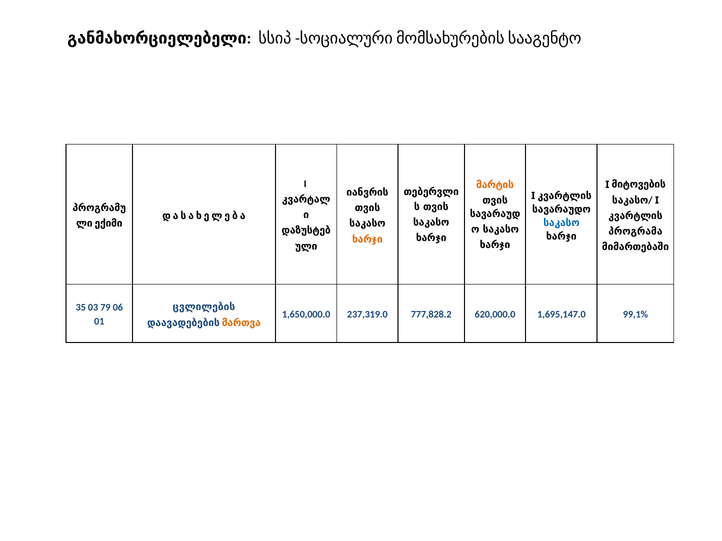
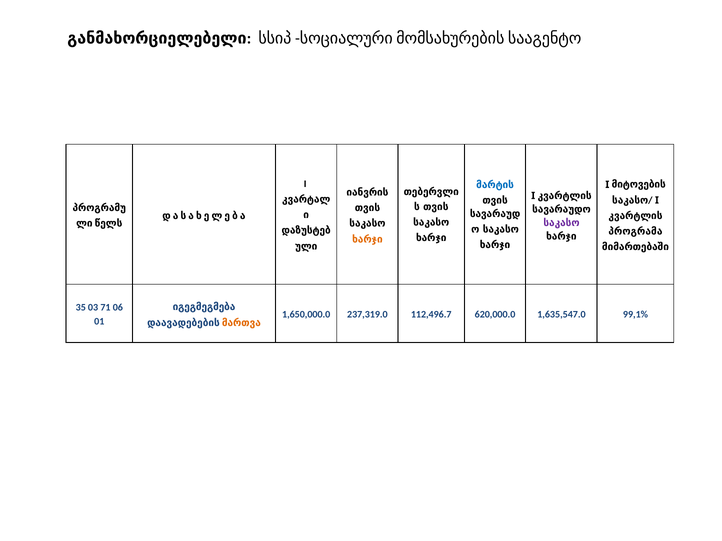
მარტის colour: orange -> blue (495, 185)
საკასო colour: blue -> purple (561, 223)
ექიმი: ექიმი -> წელს (109, 224)
ცვლილების: ცვლილების -> იგეგმეგმება (204, 307)
79: 79 -> 71 (105, 308)
777,828.2: 777,828.2 -> 112,496.7 (431, 315)
1,695,147.0: 1,695,147.0 -> 1,635,547.0 (561, 315)
